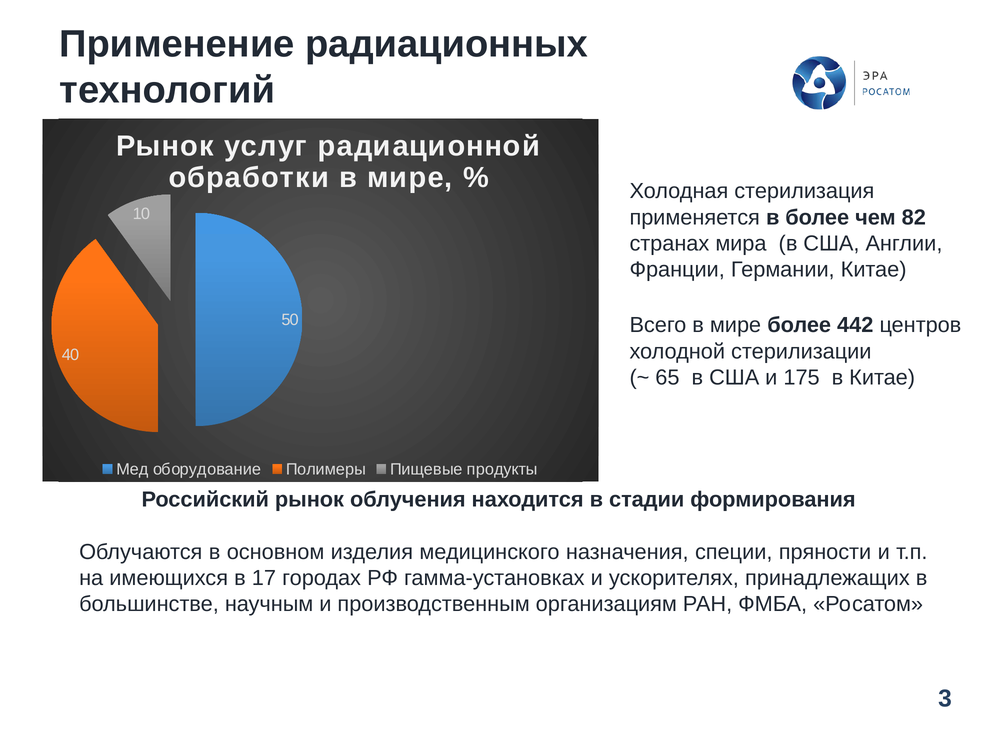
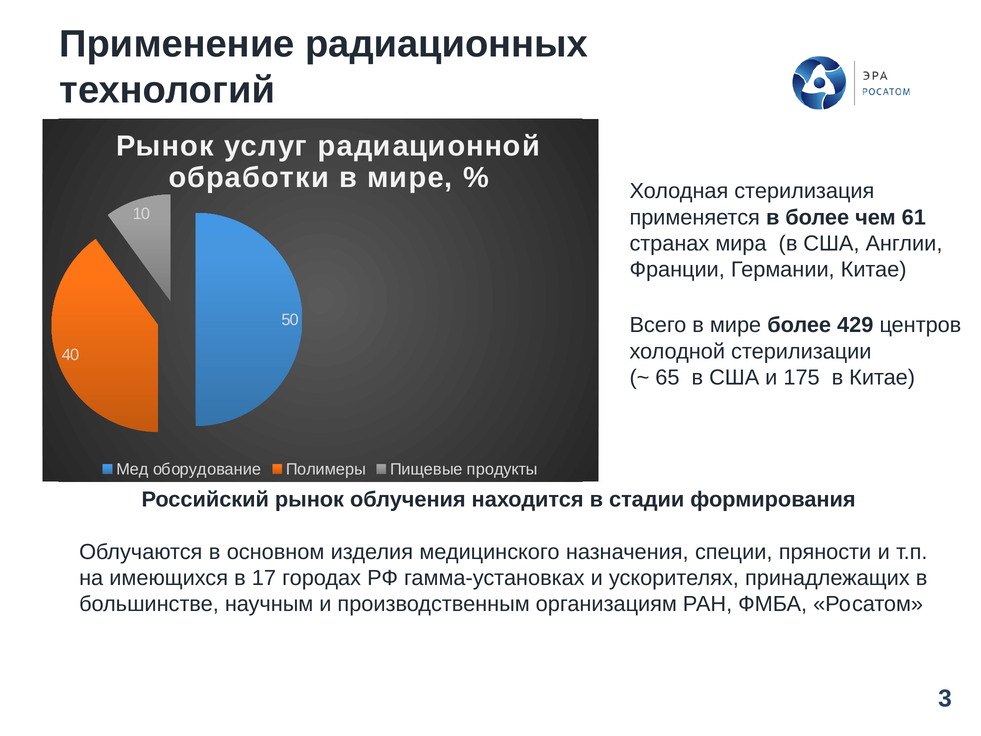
82: 82 -> 61 (914, 217)
442: 442 -> 429 (855, 325)
